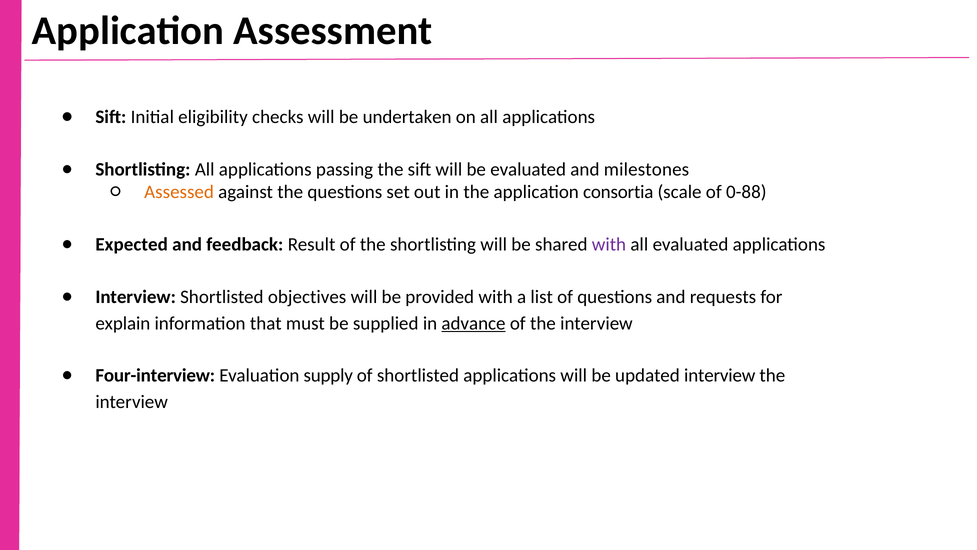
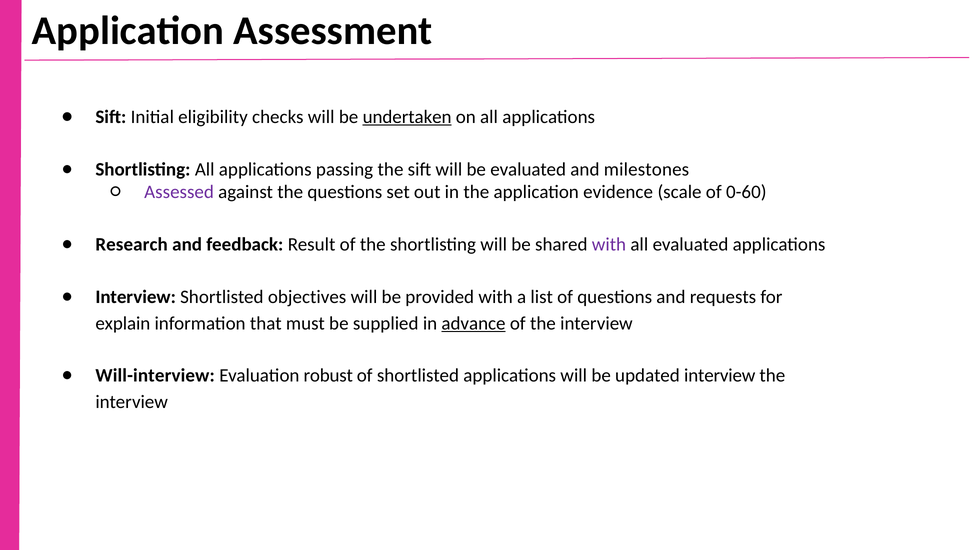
undertaken underline: none -> present (407, 117)
Assessed colour: orange -> purple (179, 192)
consortia: consortia -> evidence (618, 192)
0-88: 0-88 -> 0-60 (746, 192)
Expected: Expected -> Research (132, 244)
Four-interview: Four-interview -> Will-interview (155, 375)
supply: supply -> robust (328, 375)
